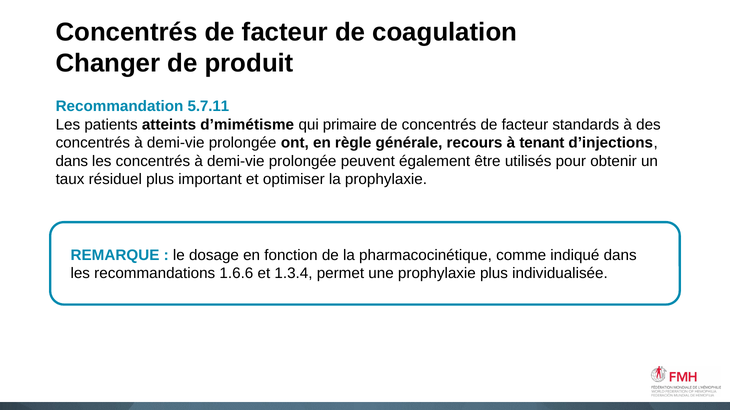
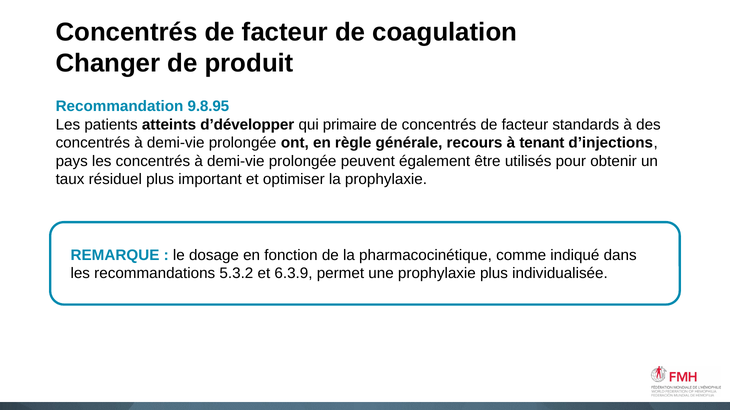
5.7.11: 5.7.11 -> 9.8.95 (208, 106)
d’mimétisme: d’mimétisme -> d’développer (247, 125)
dans: dans -> pays (72, 161)
1.6.6: 1.6.6 -> 5.3.2 (236, 274)
1.3.4: 1.3.4 -> 6.3.9 (293, 274)
